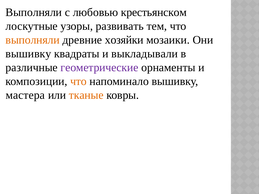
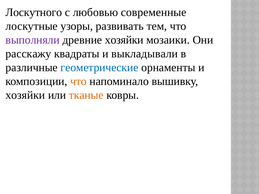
Выполняли: Выполняли -> Лоскутного (34, 12)
крестьянском: крестьянском -> современные (154, 12)
выполняли colour: orange -> purple (33, 40)
вышивку: вышивку -> расскажу (28, 54)
геометрические colour: purple -> blue (99, 68)
мастера: мастера -> хозяйки (25, 95)
